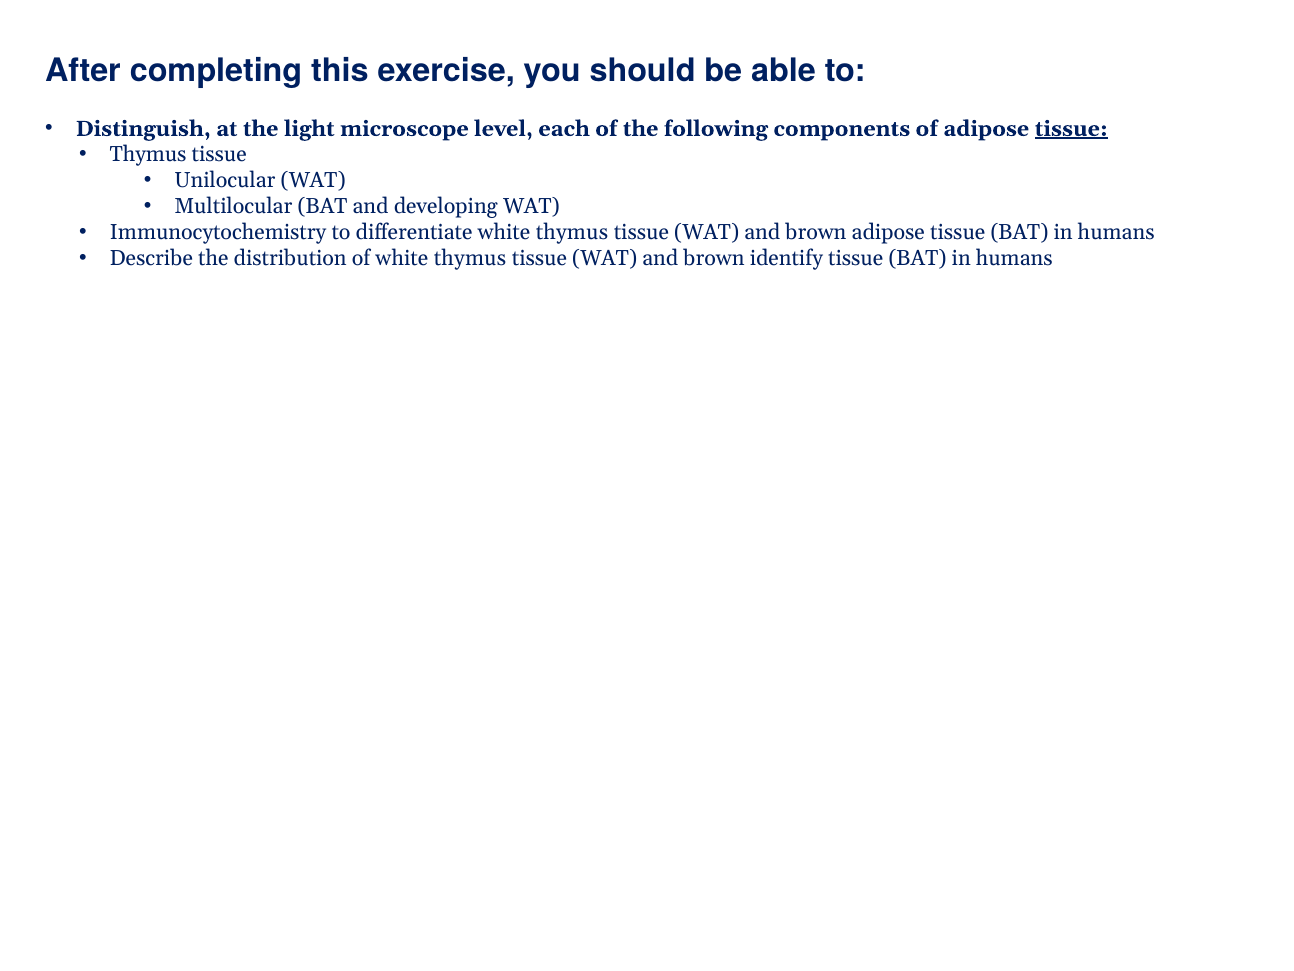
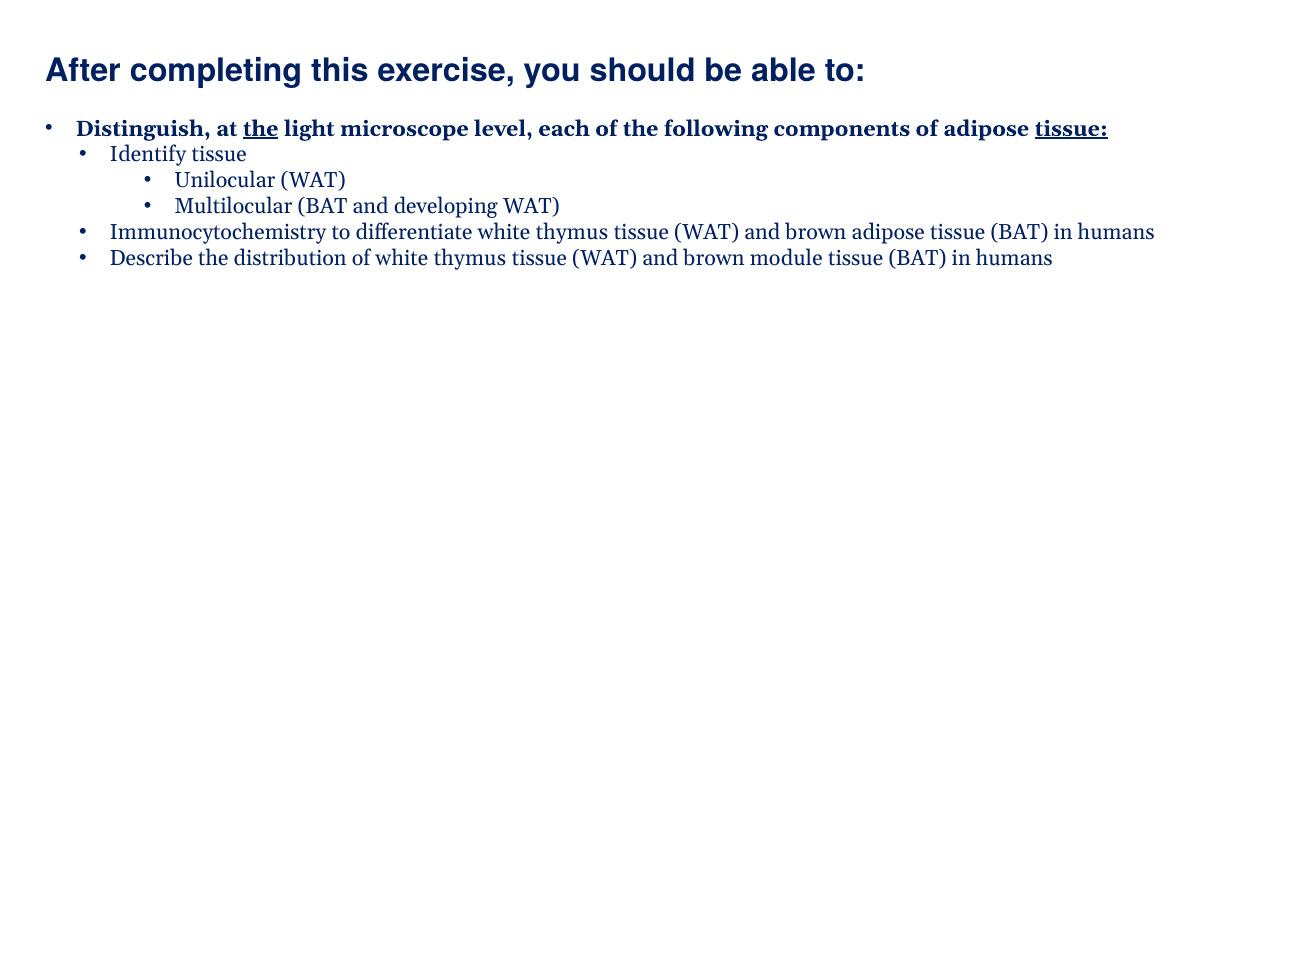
the underline: none -> present (261, 129)
Thymus: Thymus -> Identify (148, 154)
identify: identify -> module (786, 258)
